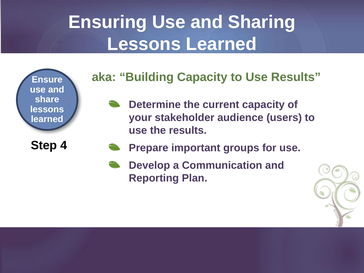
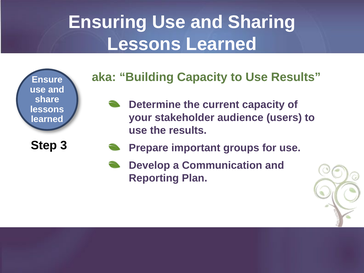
4: 4 -> 3 (64, 145)
